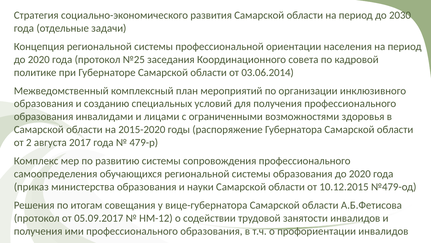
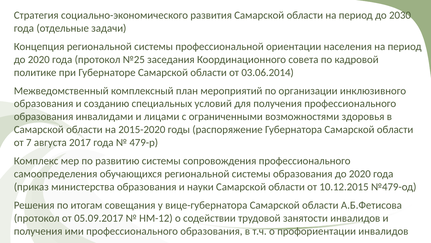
2: 2 -> 7 (29, 142)
